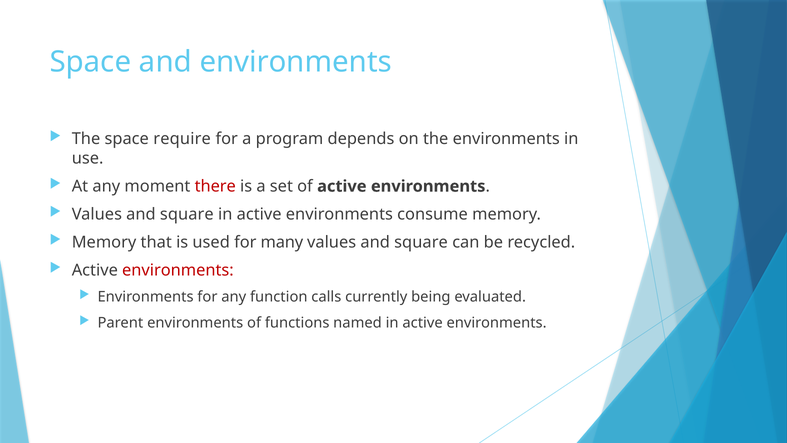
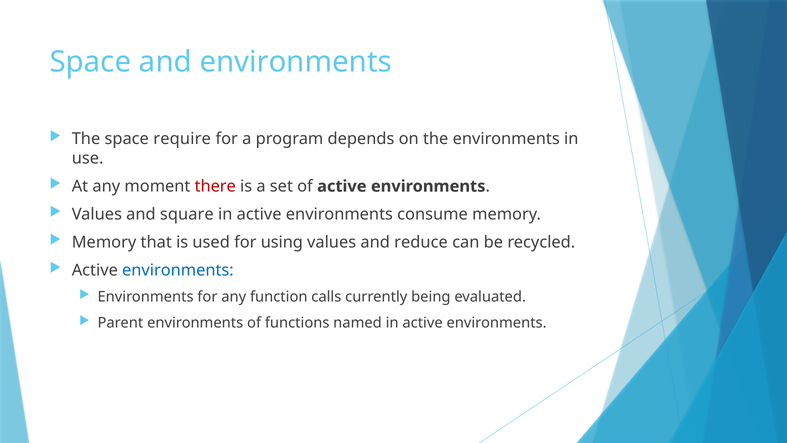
many: many -> using (282, 242)
square: square -> reduce (421, 242)
environments colour: red -> blue (178, 270)
